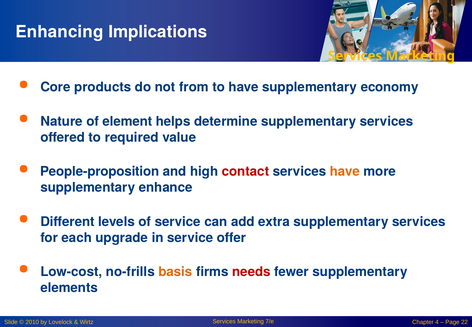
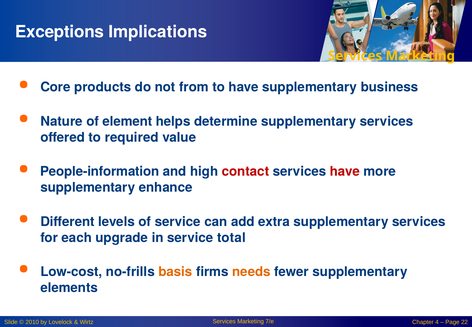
Enhancing: Enhancing -> Exceptions (60, 32)
economy: economy -> business (390, 87)
People-proposition: People-proposition -> People-information (100, 171)
have colour: orange -> red (345, 171)
offer: offer -> total (231, 238)
needs colour: red -> orange (251, 272)
